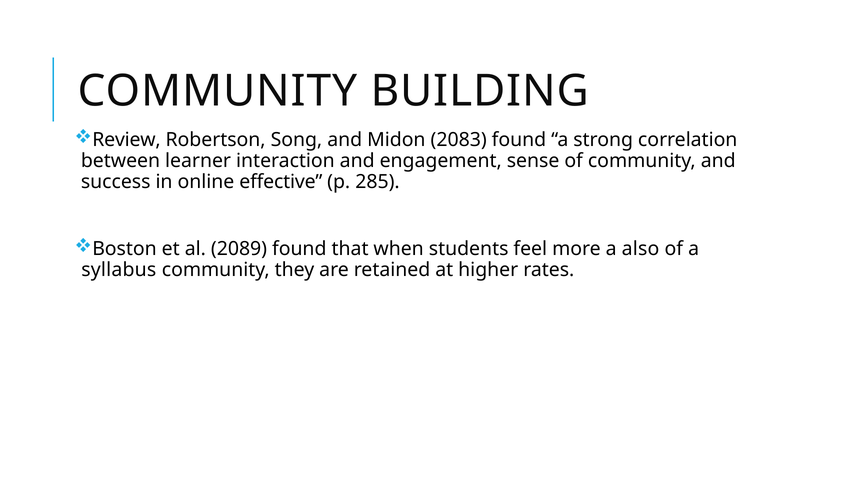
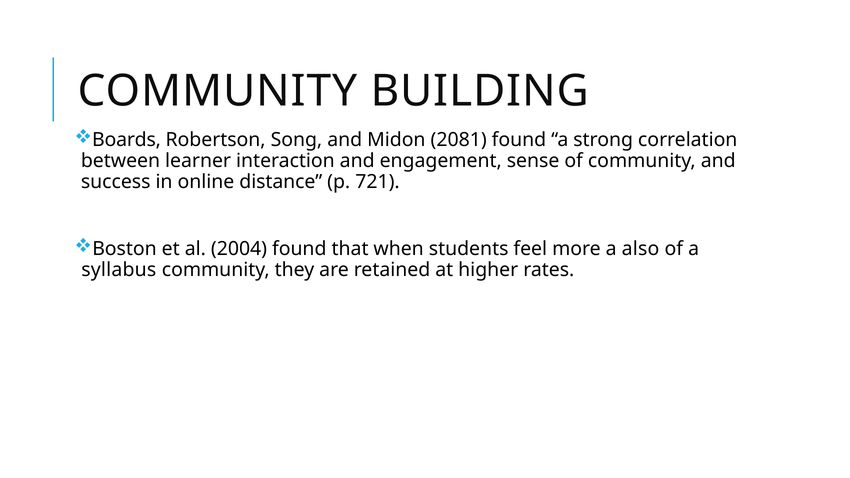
Review: Review -> Boards (127, 140)
2083: 2083 -> 2081 (459, 140)
effective: effective -> distance (281, 182)
285: 285 -> 721 (378, 182)
2089: 2089 -> 2004 (239, 249)
